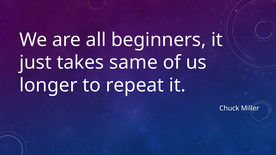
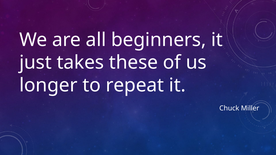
same: same -> these (133, 63)
